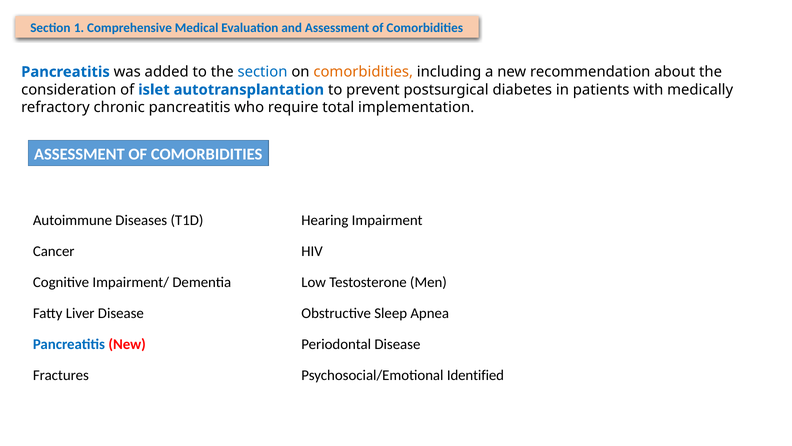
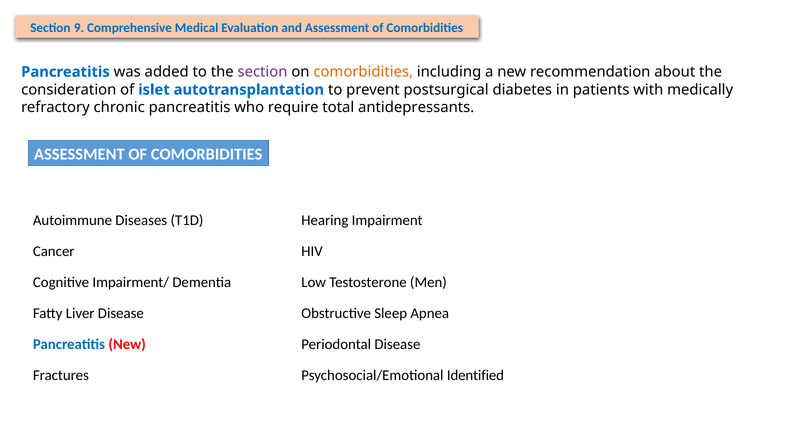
1: 1 -> 9 (79, 28)
section colour: blue -> purple (262, 72)
implementation: implementation -> antidepressants (416, 107)
